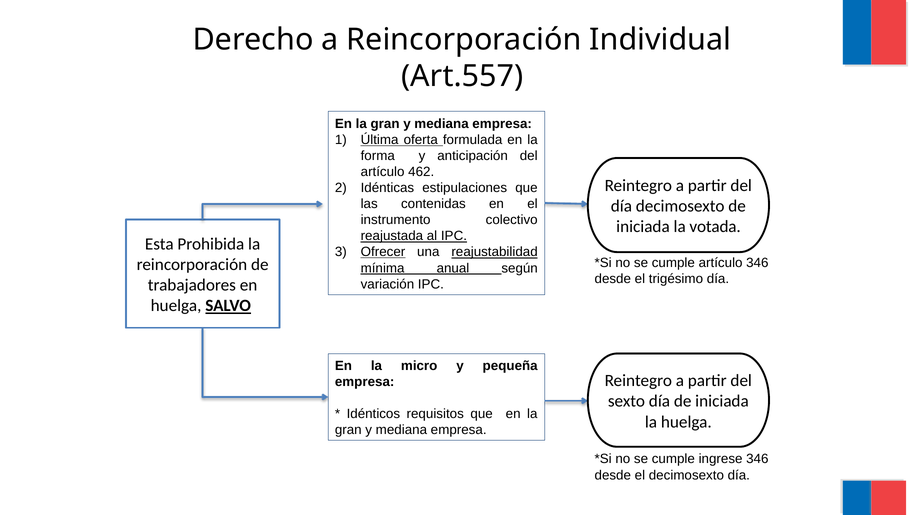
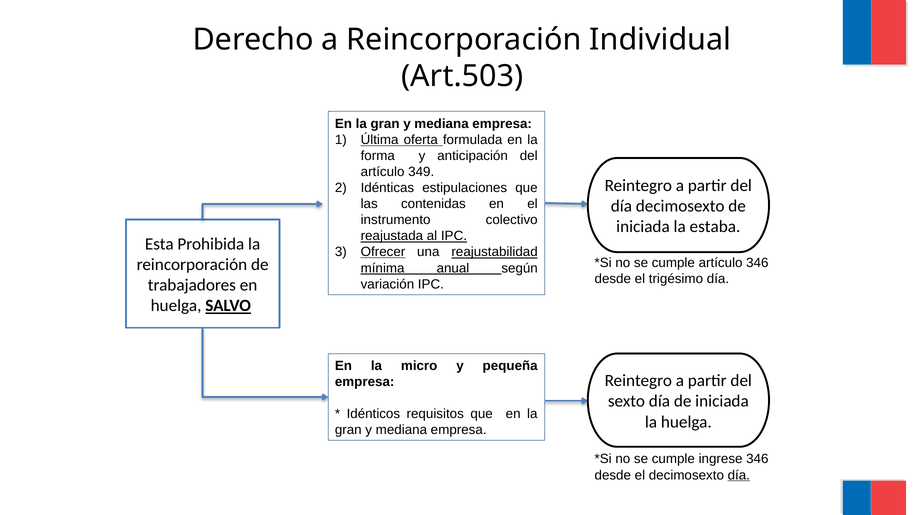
Art.557: Art.557 -> Art.503 (462, 76)
462: 462 -> 349 (421, 172)
votada: votada -> estaba (715, 227)
día underline: none -> present (739, 475)
